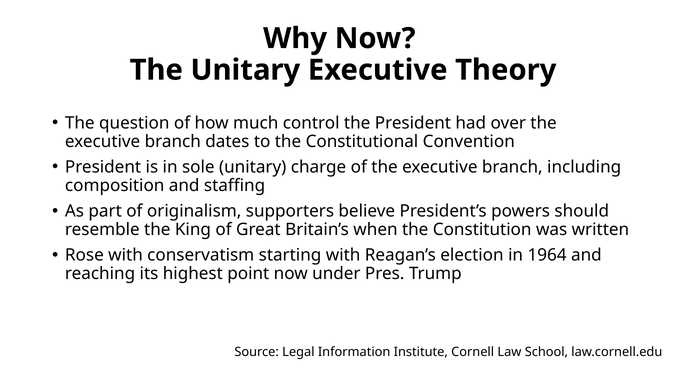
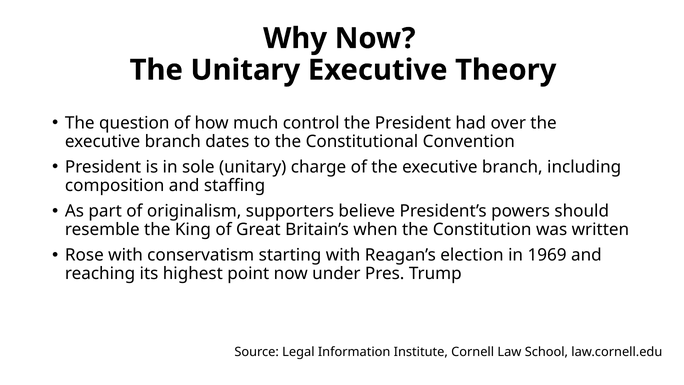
1964: 1964 -> 1969 (547, 255)
